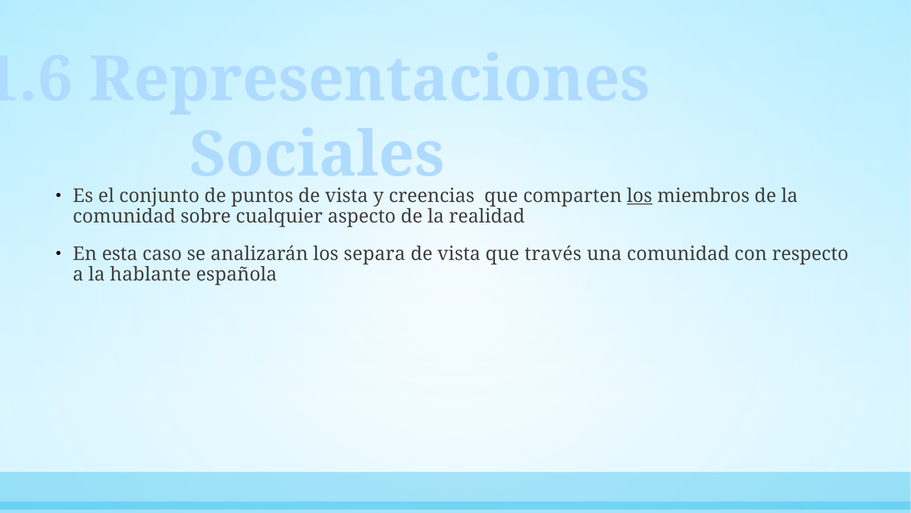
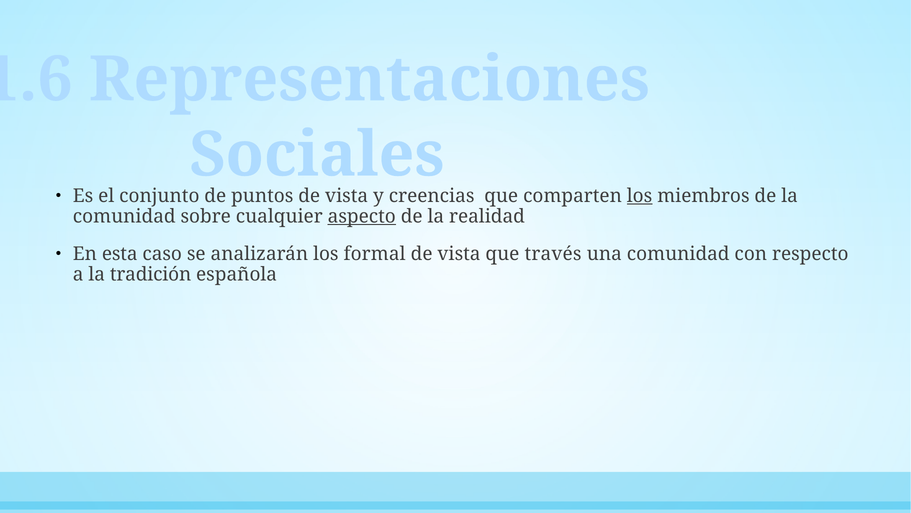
aspecto underline: none -> present (362, 216)
separa: separa -> formal (375, 254)
hablante: hablante -> tradición (151, 274)
